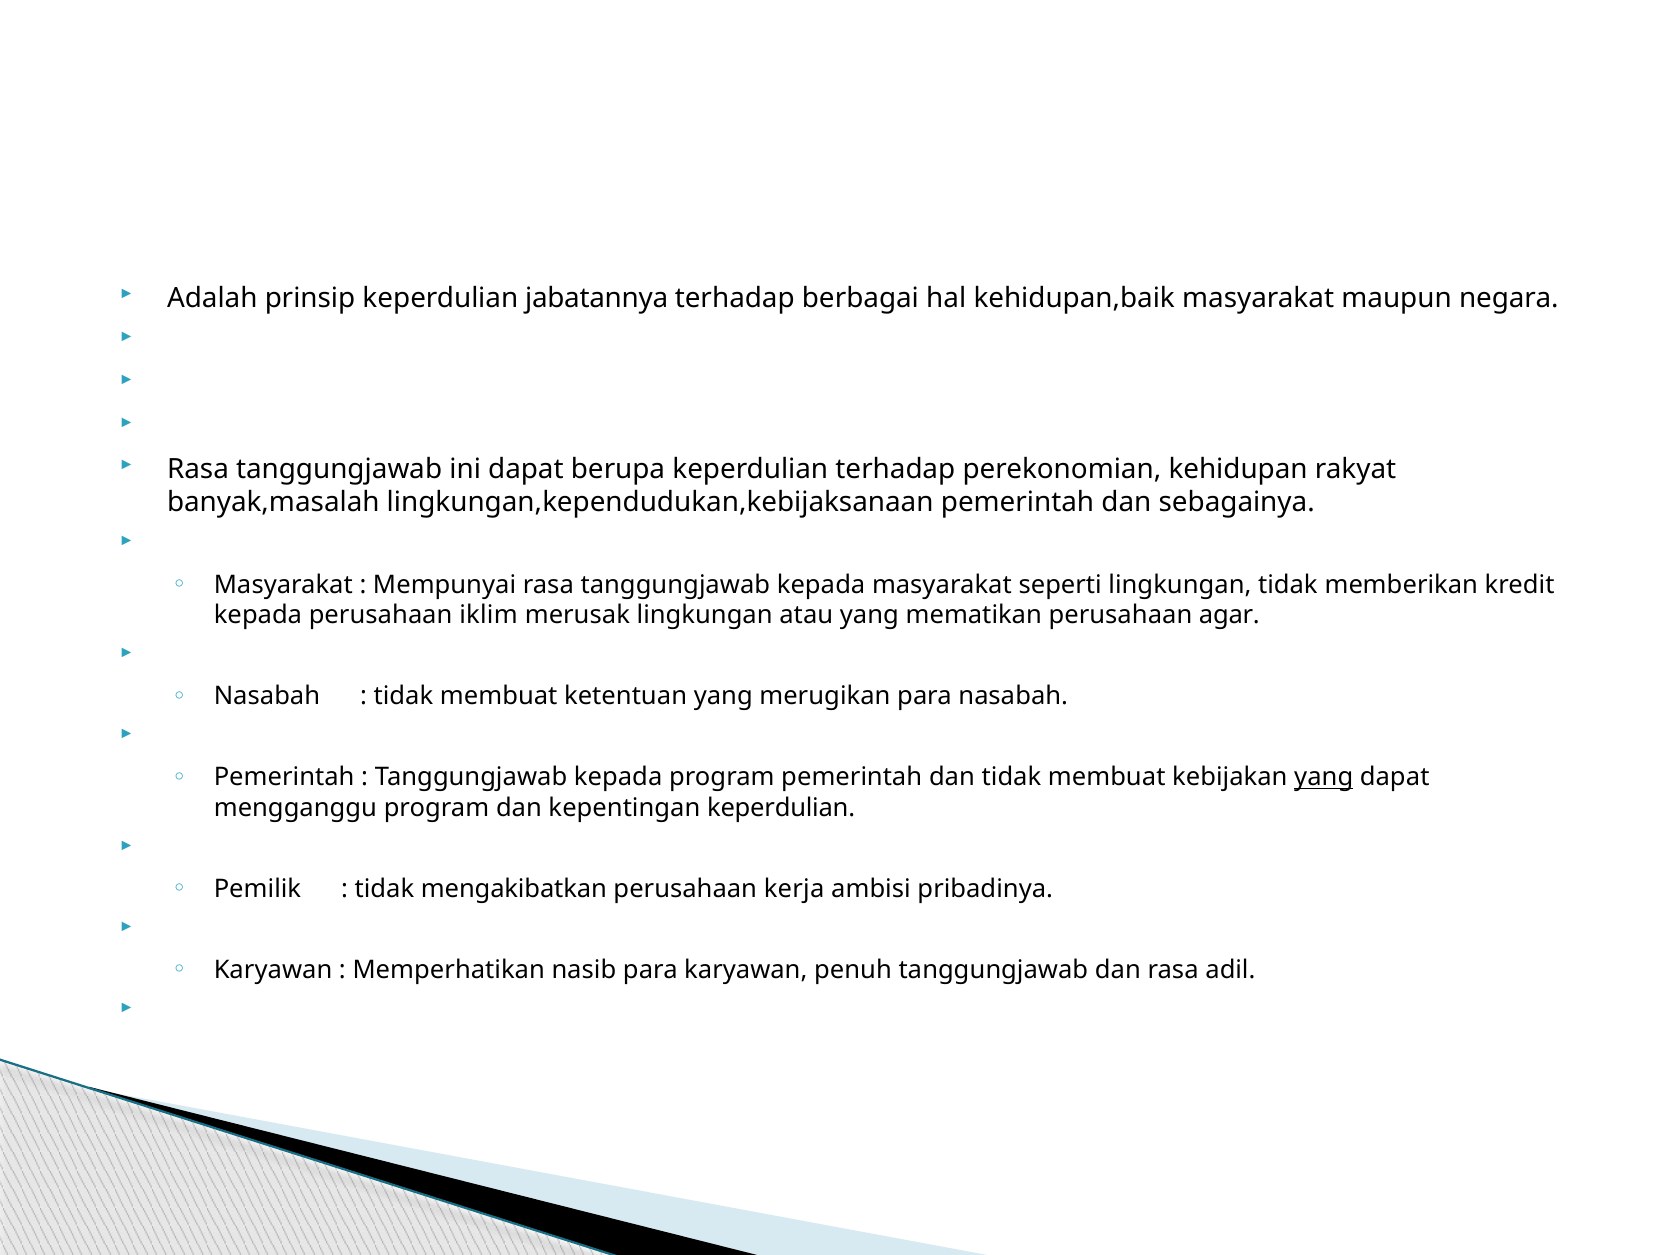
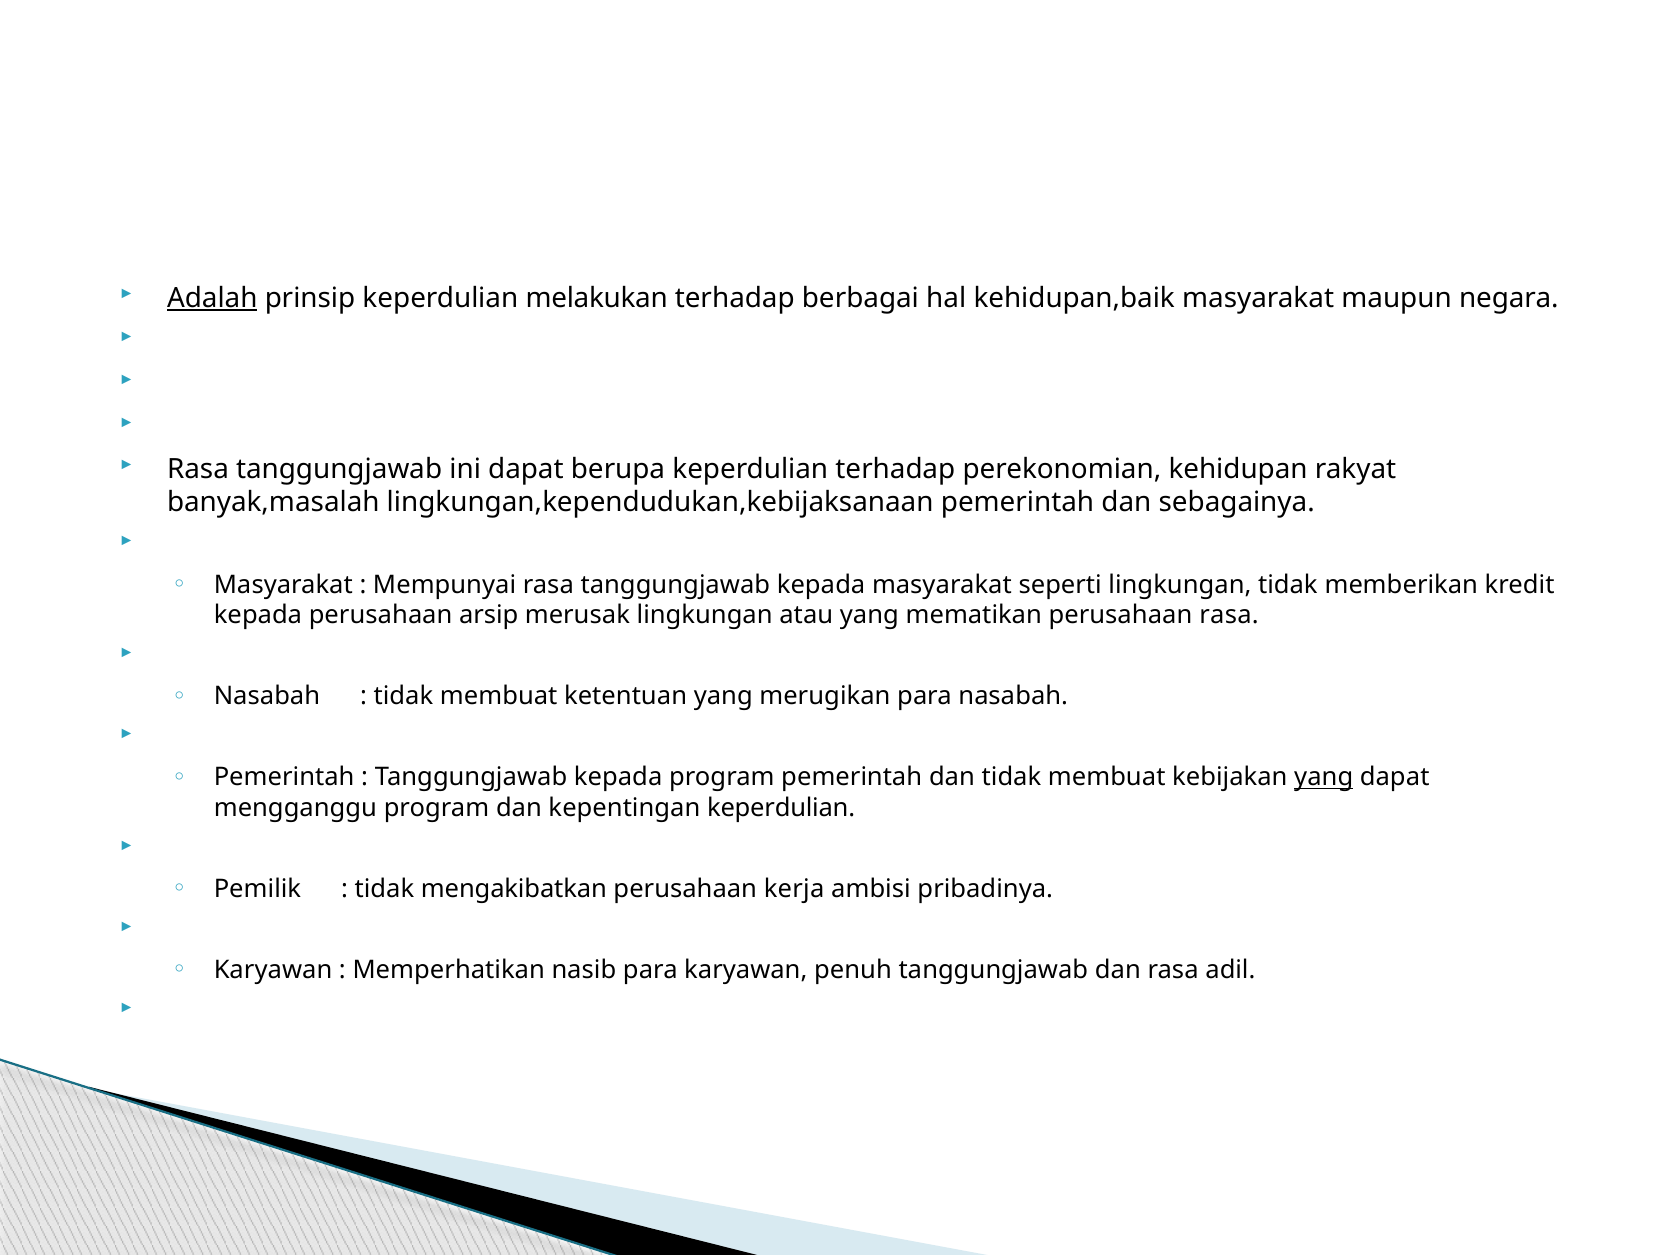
Adalah underline: none -> present (212, 298)
jabatannya: jabatannya -> melakukan (597, 298)
iklim: iklim -> arsip (489, 615)
perusahaan agar: agar -> rasa (1229, 615)
